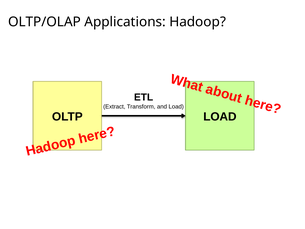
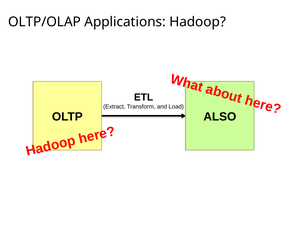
OLTP LOAD: LOAD -> ALSO (220, 116)
